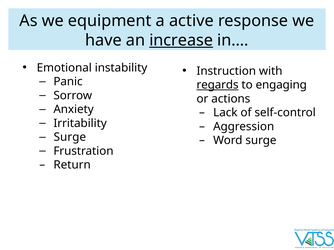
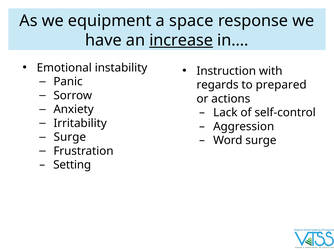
active: active -> space (191, 21)
regards underline: present -> none (218, 85)
engaging: engaging -> prepared (281, 85)
Return: Return -> Setting (72, 165)
